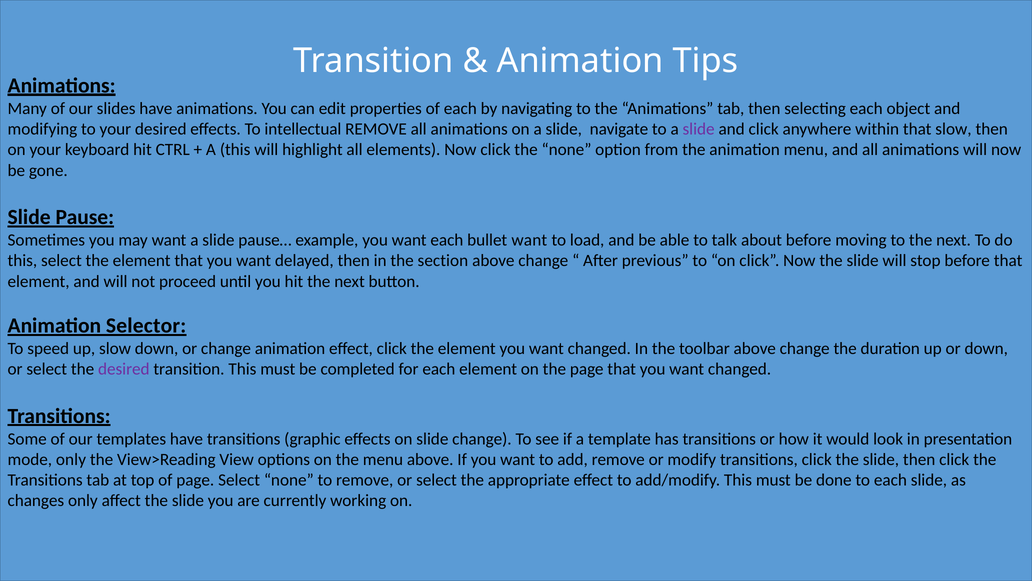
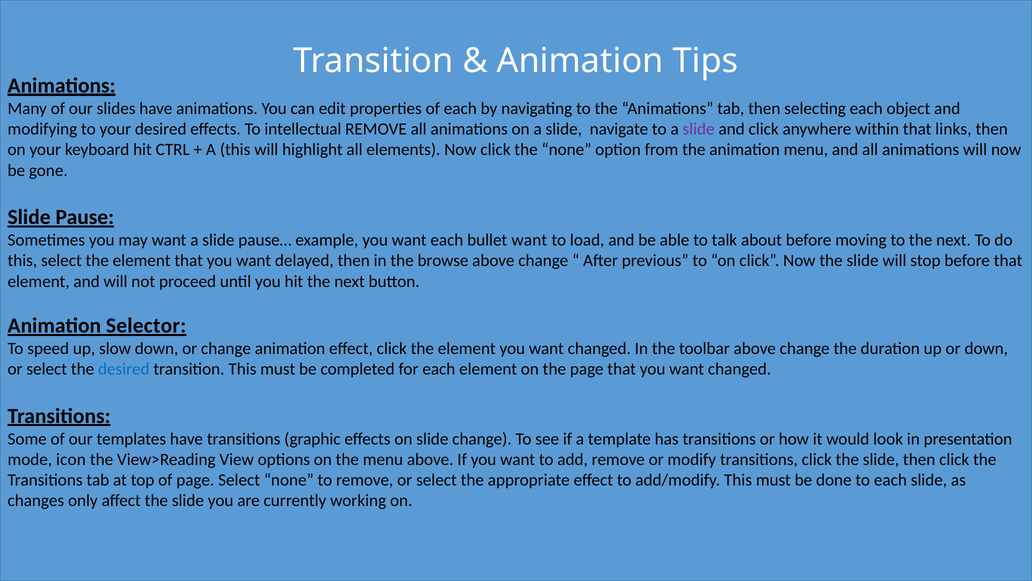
that slow: slow -> links (953, 129)
section: section -> browse (443, 260)
desired colour: purple -> blue (124, 369)
mode only: only -> icon (71, 459)
